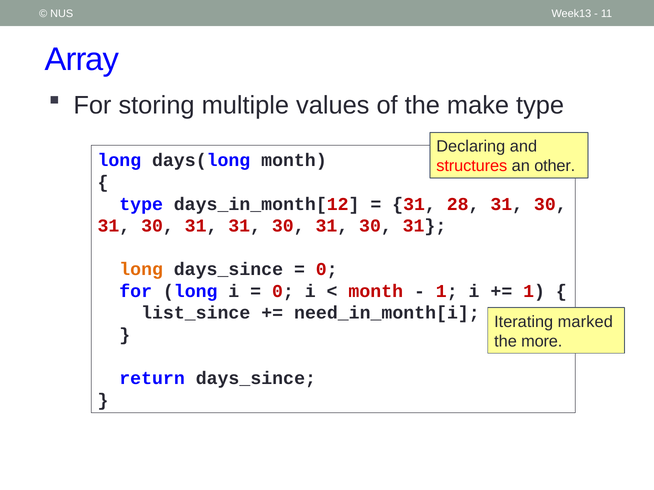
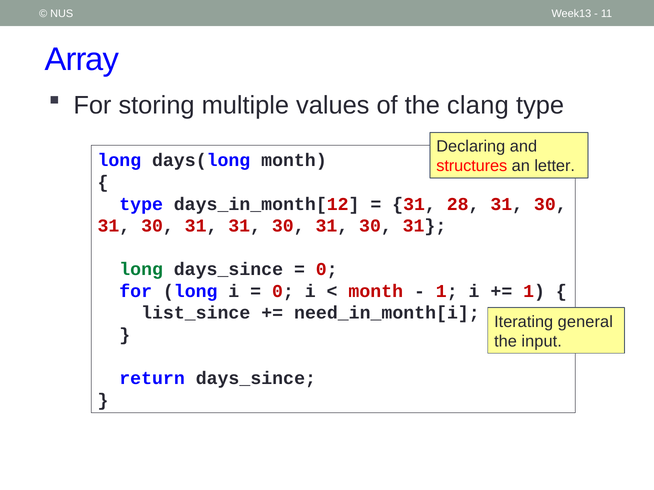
make: make -> clang (478, 105)
other: other -> letter (555, 166)
long colour: orange -> green (141, 270)
marked: marked -> general (585, 322)
more: more -> input (542, 342)
